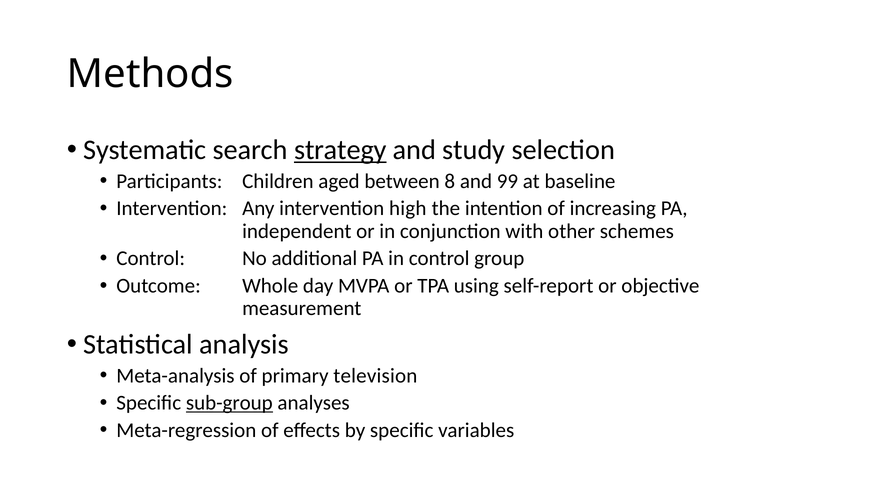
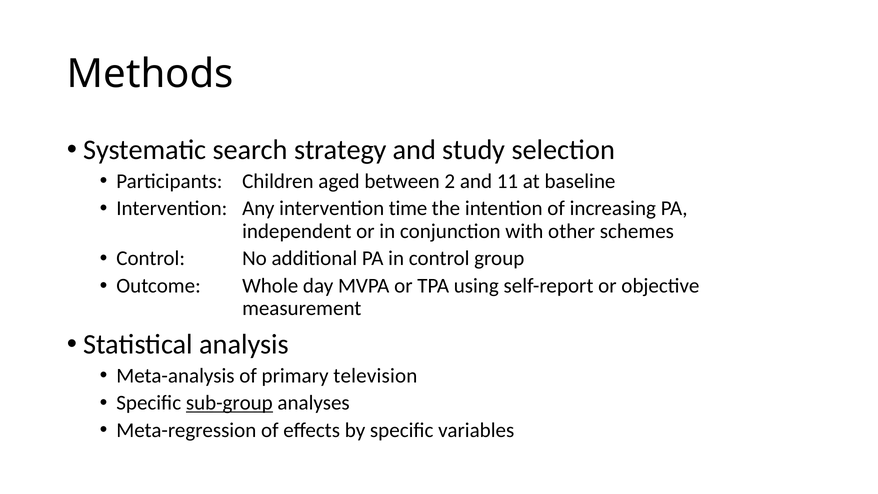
strategy underline: present -> none (340, 150)
8: 8 -> 2 (450, 181)
99: 99 -> 11 (507, 181)
high: high -> time (408, 208)
